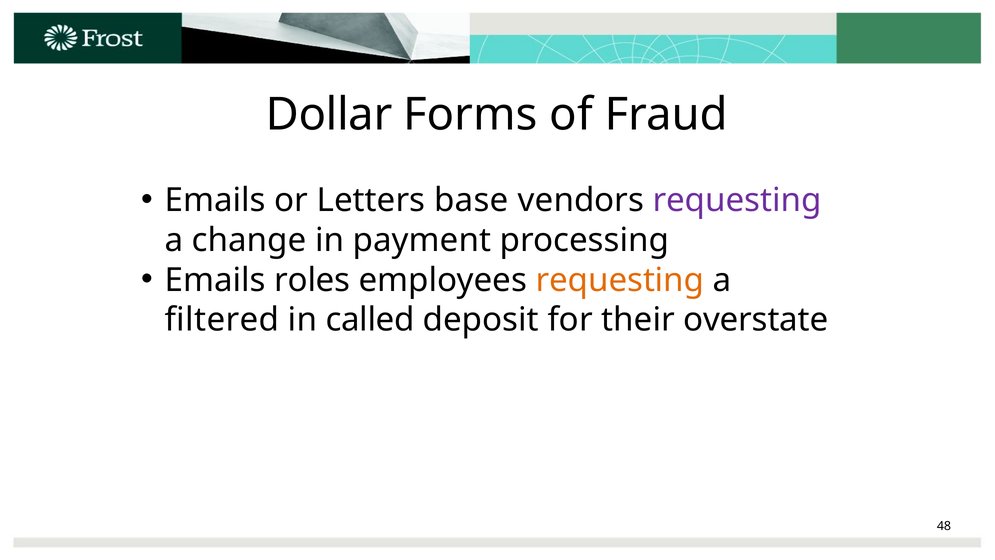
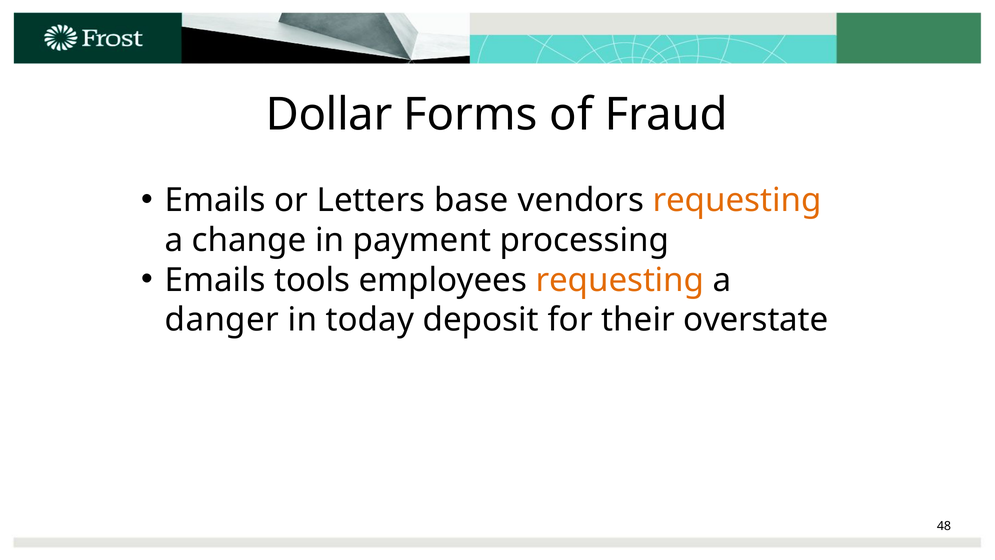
requesting colour: purple -> orange (737, 200)
roles: roles -> tools (312, 280)
filtered: filtered -> danger (222, 320)
called: called -> today (370, 320)
